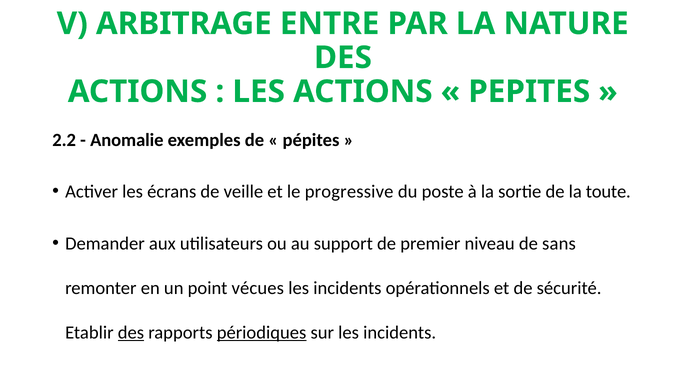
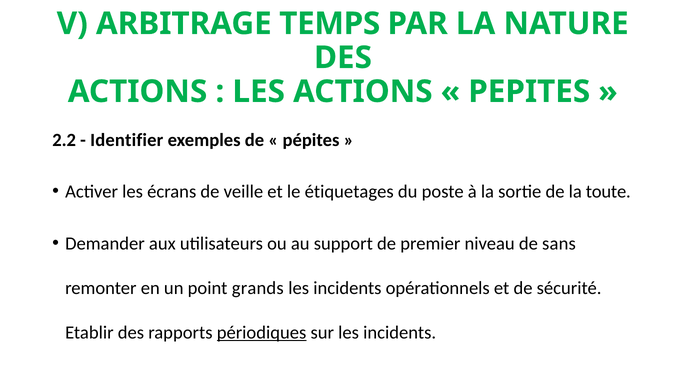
ENTRE: ENTRE -> TEMPS (330, 24)
Anomalie: Anomalie -> Identifier (127, 140)
progressive: progressive -> étiquetages (349, 192)
vécues: vécues -> grands (258, 288)
des underline: present -> none (131, 333)
